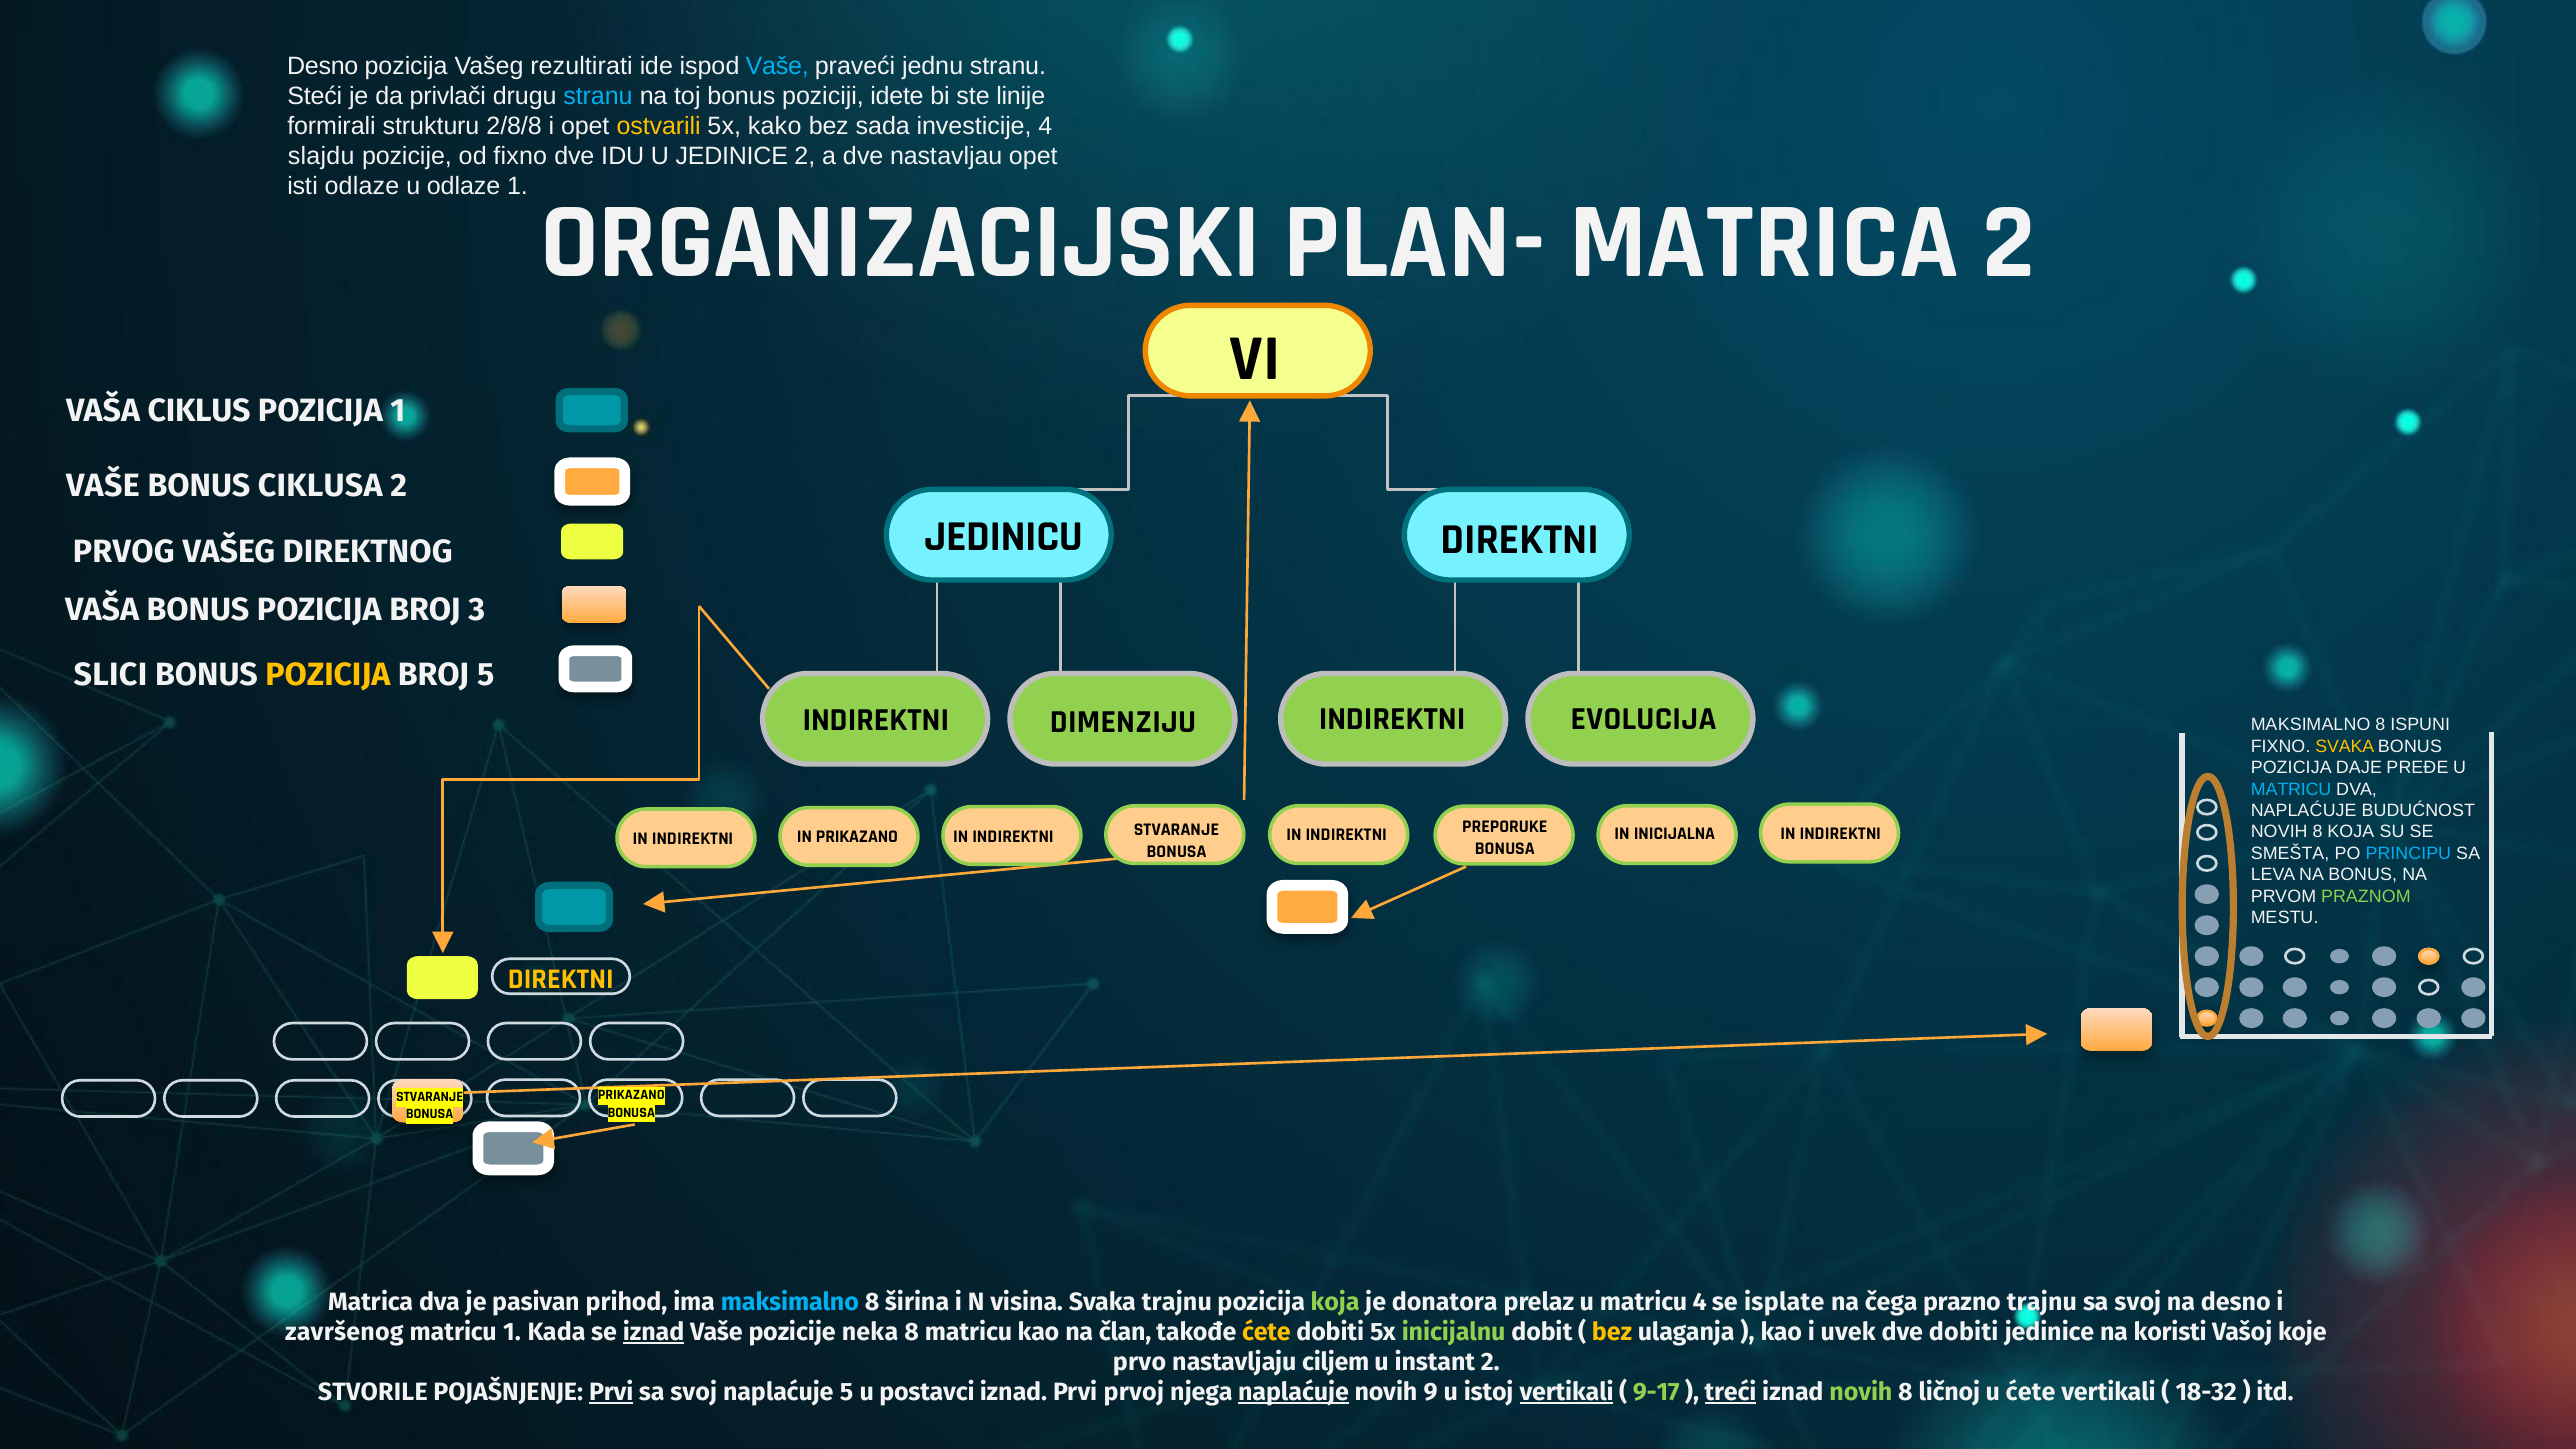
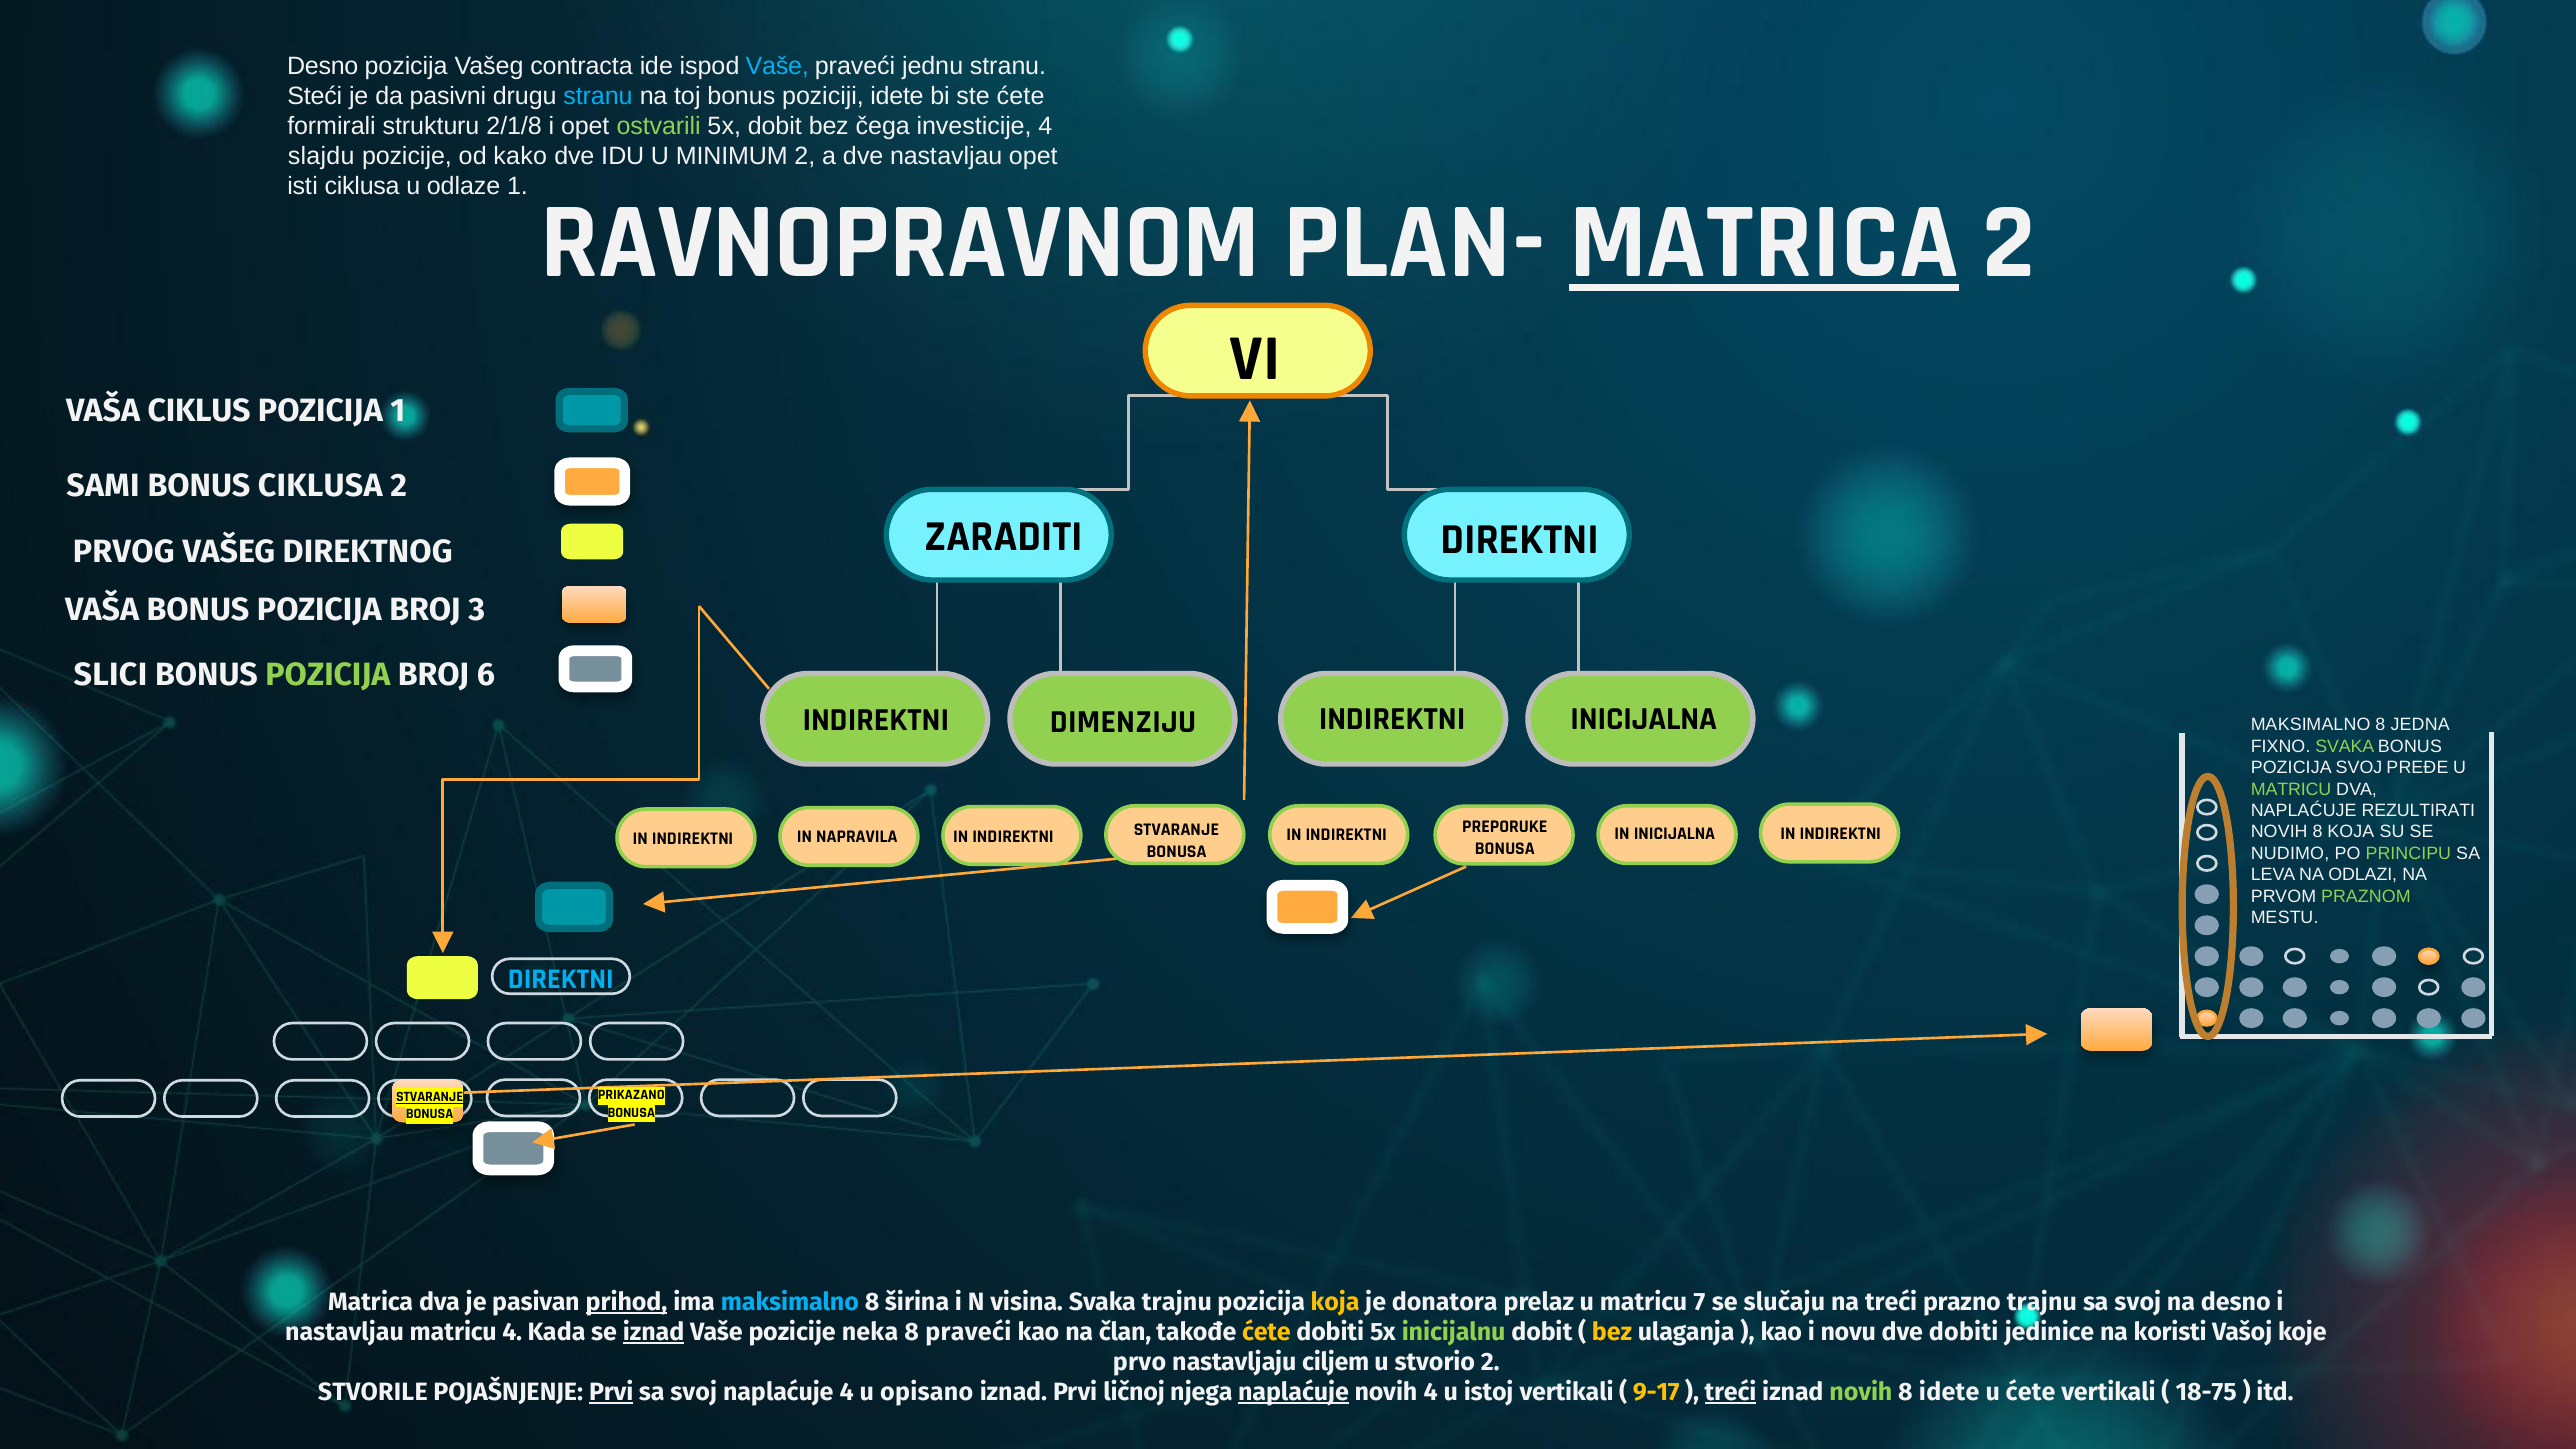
rezultirati: rezultirati -> contracta (582, 67)
privlači: privlači -> pasivni (448, 97)
ste linije: linije -> ćete (1021, 97)
2/8/8: 2/8/8 -> 2/1/8 (514, 127)
ostvarili colour: yellow -> light green (659, 127)
5x kako: kako -> dobit (775, 127)
sada: sada -> čega (883, 127)
od fixno: fixno -> kako (520, 157)
U JEDINICE: JEDINICE -> MINIMUM (732, 157)
isti odlaze: odlaze -> ciklusa (362, 187)
ORGANIZACIJSKI: ORGANIZACIJSKI -> RAVNOPRAVNOM (900, 241)
MATRICA underline: none -> present (1764, 241)
VAŠE: VAŠE -> SAMI (103, 486)
JEDINICU: JEDINICU -> ZARADITI (1003, 537)
POZICIJA colour: yellow -> light green (328, 675)
BROJ 5: 5 -> 6 (486, 675)
INDIREKTNI EVOLUCIJA: EVOLUCIJA -> INICIJALNA (1644, 719)
ISPUNI: ISPUNI -> JEDNA (2420, 725)
SVAKA colour: yellow -> light green (2345, 747)
POZICIJA DAJE: DAJE -> SVOJ (2359, 768)
MATRICU colour: light blue -> light green (2291, 789)
BUDUĆNOST: BUDUĆNOST -> REZULTIRATI (2418, 811)
IN PRIKAZANO: PRIKAZANO -> NAPRAVILA (857, 837)
SMEŠTA: SMEŠTA -> NUDIMO (2290, 854)
PRINCIPU colour: light blue -> light green (2408, 854)
NA BONUS: BONUS -> ODLAZI (2363, 875)
DIREKTNI colour: yellow -> light blue (561, 979)
STVARANJE underline: none -> present (430, 1097)
prihod underline: none -> present (627, 1302)
koja colour: light green -> yellow (1335, 1302)
matricu 4: 4 -> 7 (1699, 1302)
isplate: isplate -> slučaju (1784, 1302)
na čega: čega -> treći (1891, 1302)
završenog: završenog -> nastavljau (345, 1332)
matricu 1: 1 -> 4 (512, 1332)
8 matricu: matricu -> praveći (968, 1332)
uvek: uvek -> novu (1848, 1332)
instant: instant -> stvorio (1435, 1362)
naplaćuje 5: 5 -> 4 (847, 1392)
postavci: postavci -> opisano (927, 1392)
prvoj: prvoj -> ličnoj (1134, 1392)
novih 9: 9 -> 4 (1431, 1392)
vertikali underline: present -> none (1567, 1392)
9-17 colour: light green -> yellow (1656, 1392)
8 ličnoj: ličnoj -> idete (1949, 1392)
18-32: 18-32 -> 18-75 (2206, 1392)
